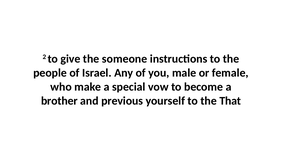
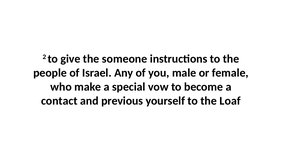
brother: brother -> contact (59, 101)
That: That -> Loaf (230, 101)
